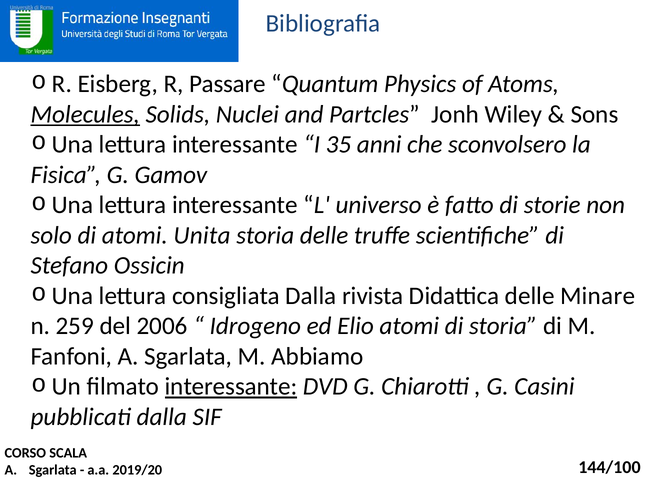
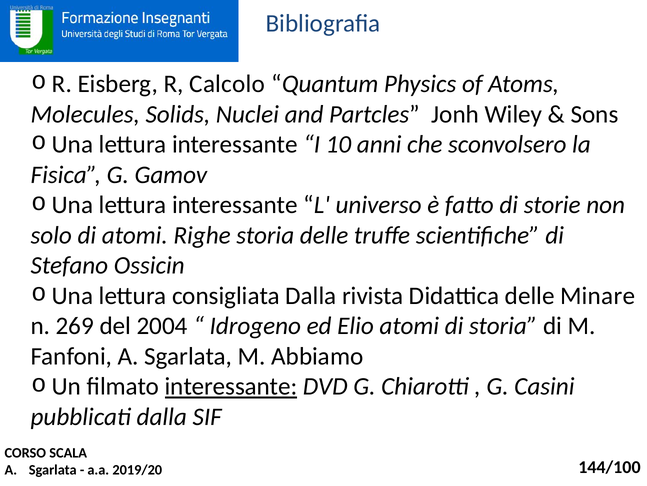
Passare: Passare -> Calcolo (227, 84)
Molecules underline: present -> none (85, 114)
35: 35 -> 10 (338, 144)
Unita: Unita -> Righe (202, 235)
259: 259 -> 269 (75, 326)
2006: 2006 -> 2004 (162, 326)
